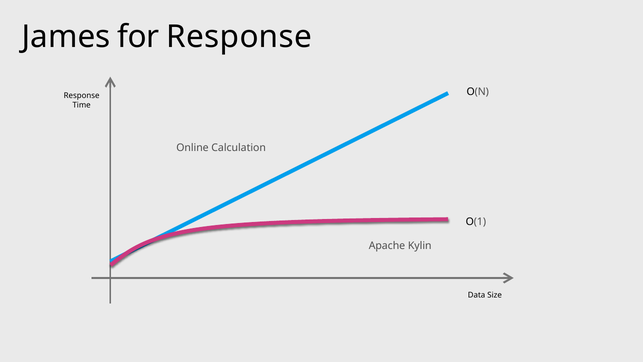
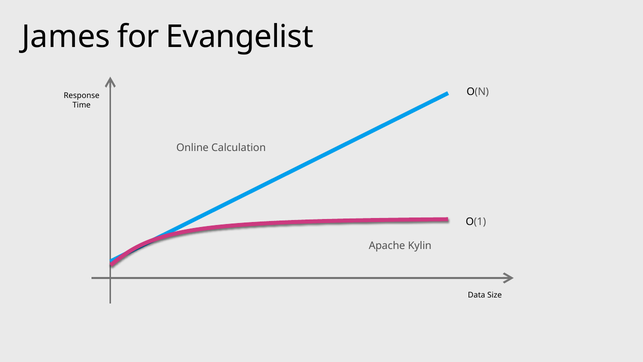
for Response: Response -> Evangelist (240, 37)
